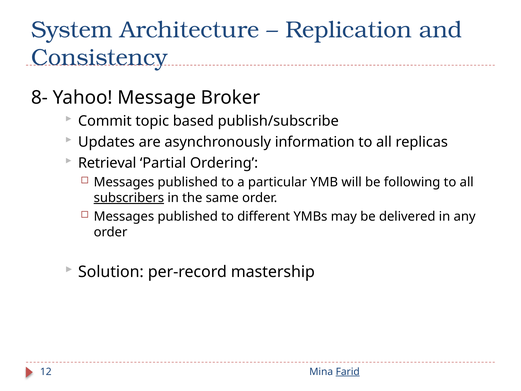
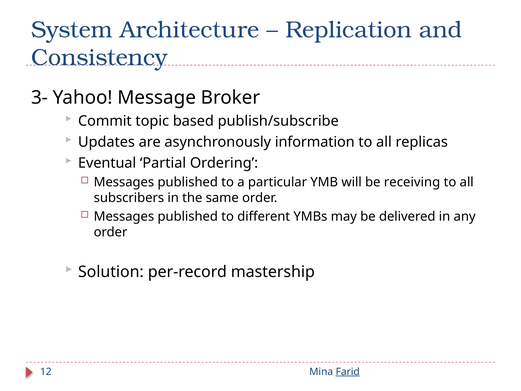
8-: 8- -> 3- (40, 98)
Retrieval: Retrieval -> Eventual (107, 163)
following: following -> receiving (412, 182)
subscribers underline: present -> none (129, 198)
